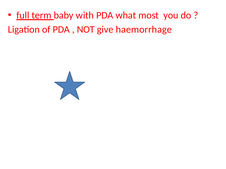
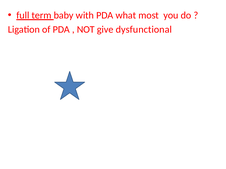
haemorrhage: haemorrhage -> dysfunctional (144, 29)
